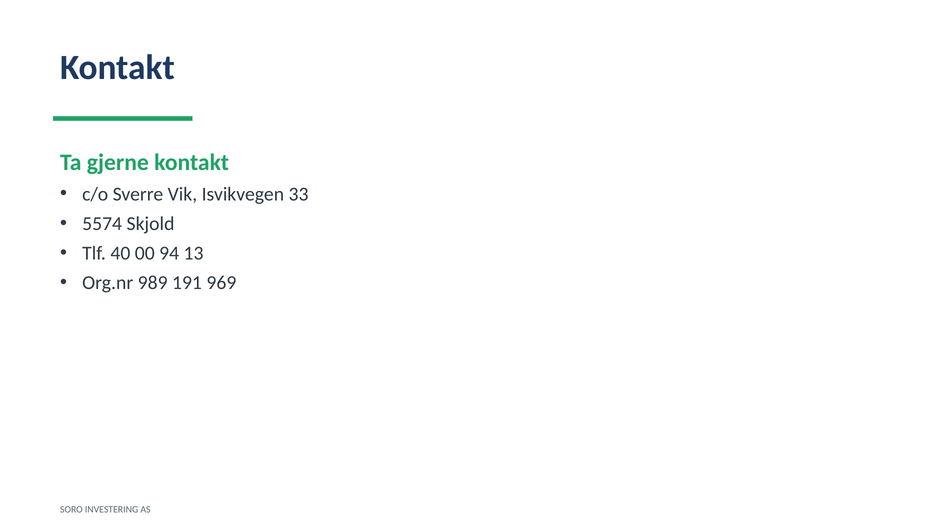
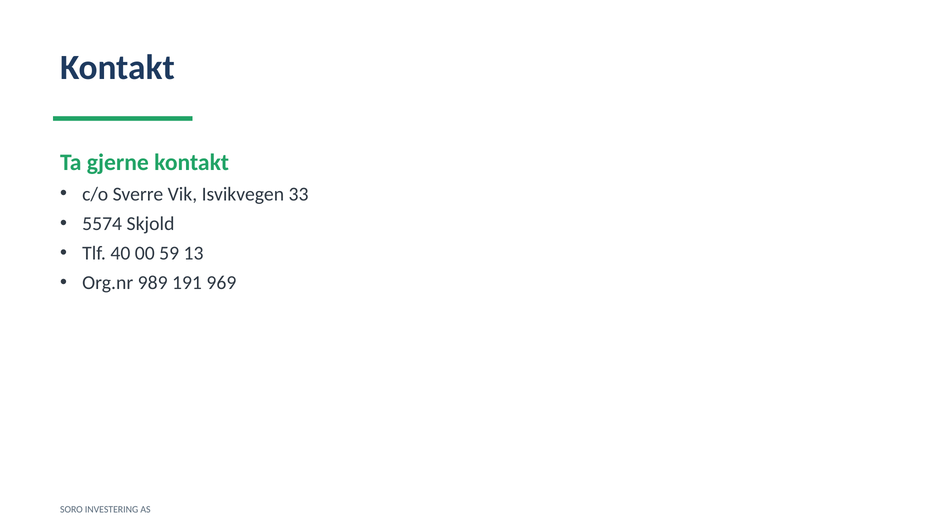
94: 94 -> 59 (169, 253)
